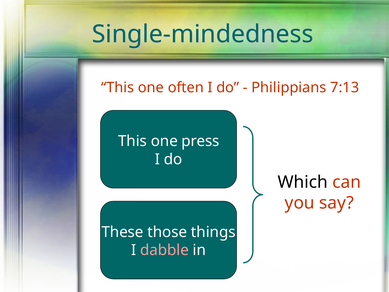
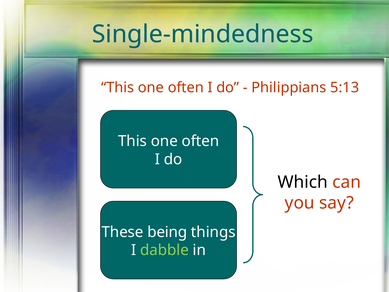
7:13: 7:13 -> 5:13 (345, 88)
press: press -> often (200, 141)
those: those -> being (167, 232)
dabble colour: pink -> light green (164, 250)
